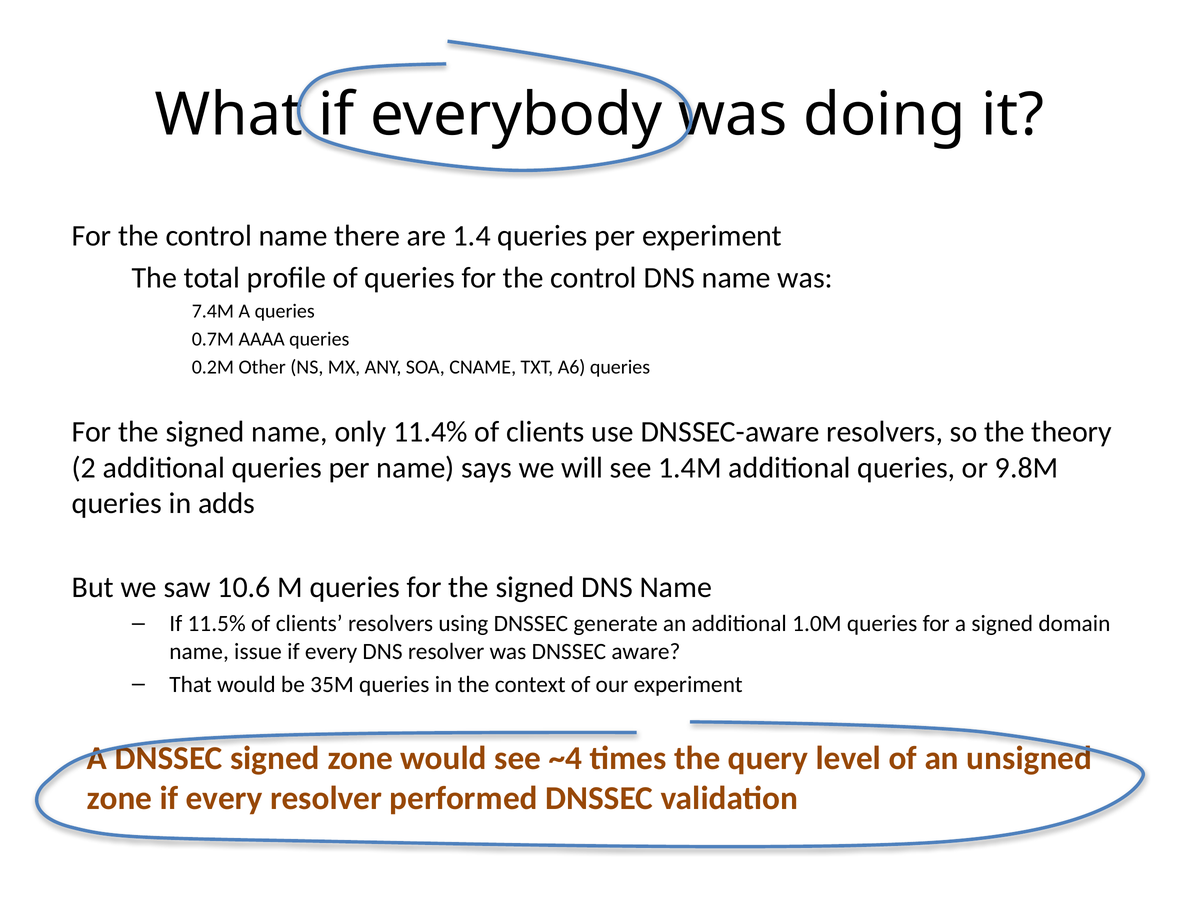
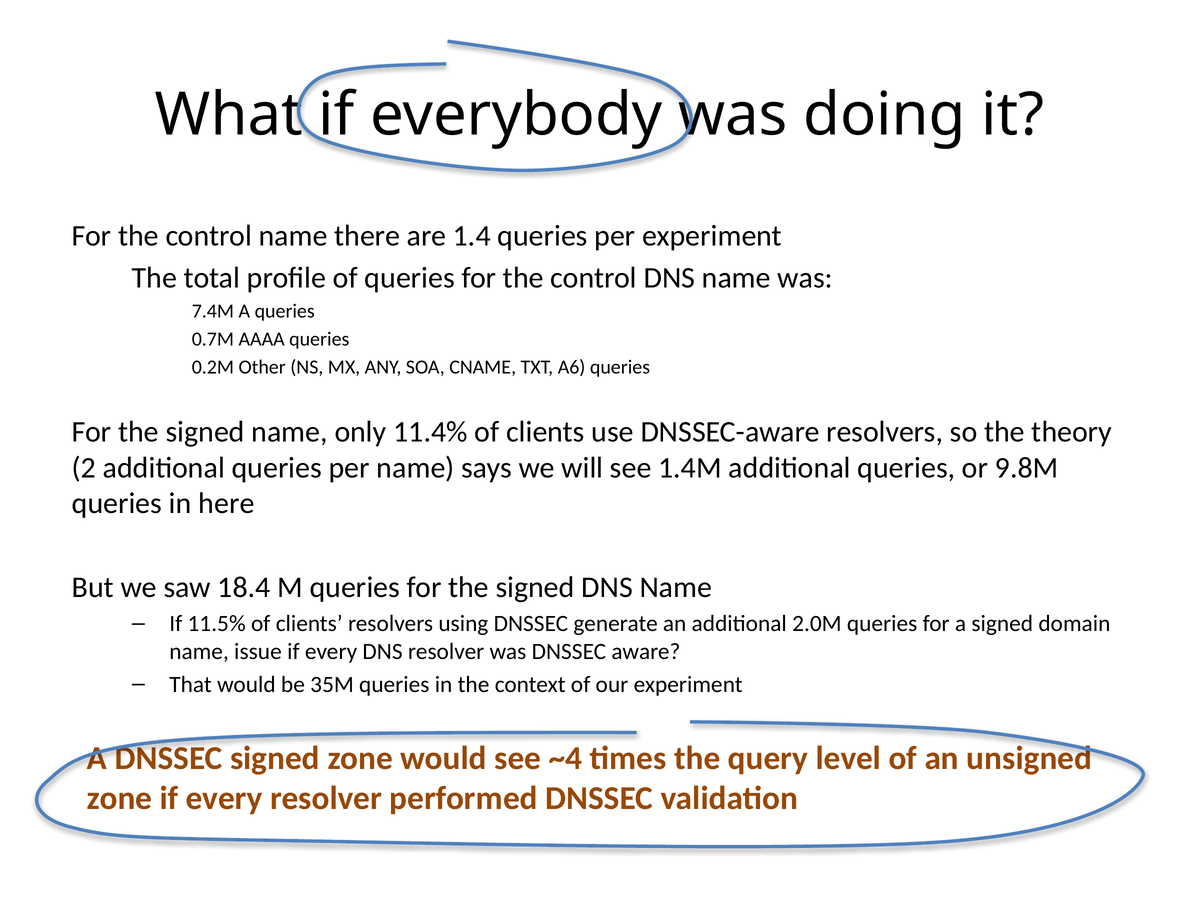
adds: adds -> here (226, 504)
10.6: 10.6 -> 18.4 (244, 588)
1.0M: 1.0M -> 2.0M (817, 624)
